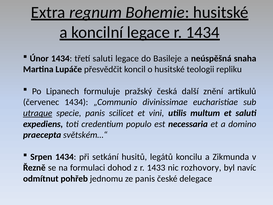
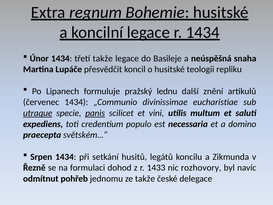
třetí saluti: saluti -> takže (103, 58)
česká: česká -> lednu (167, 91)
panis underline: none -> present (95, 113)
ze panis: panis -> takže (145, 178)
